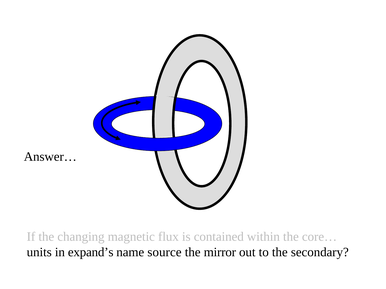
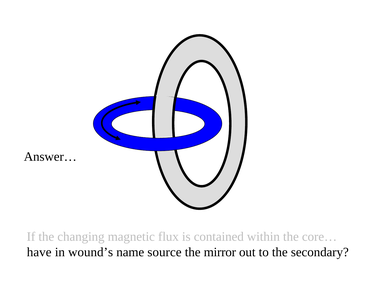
units: units -> have (39, 253)
expand’s: expand’s -> wound’s (91, 253)
